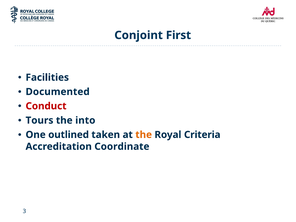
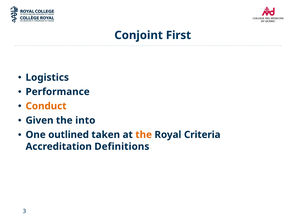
Facilities: Facilities -> Logistics (47, 77)
Documented: Documented -> Performance (58, 92)
Conduct colour: red -> orange (46, 106)
Tours: Tours -> Given (40, 120)
Coordinate: Coordinate -> Definitions (122, 147)
